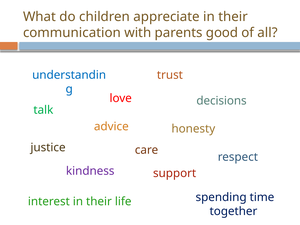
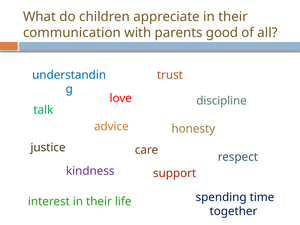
decisions: decisions -> discipline (222, 101)
